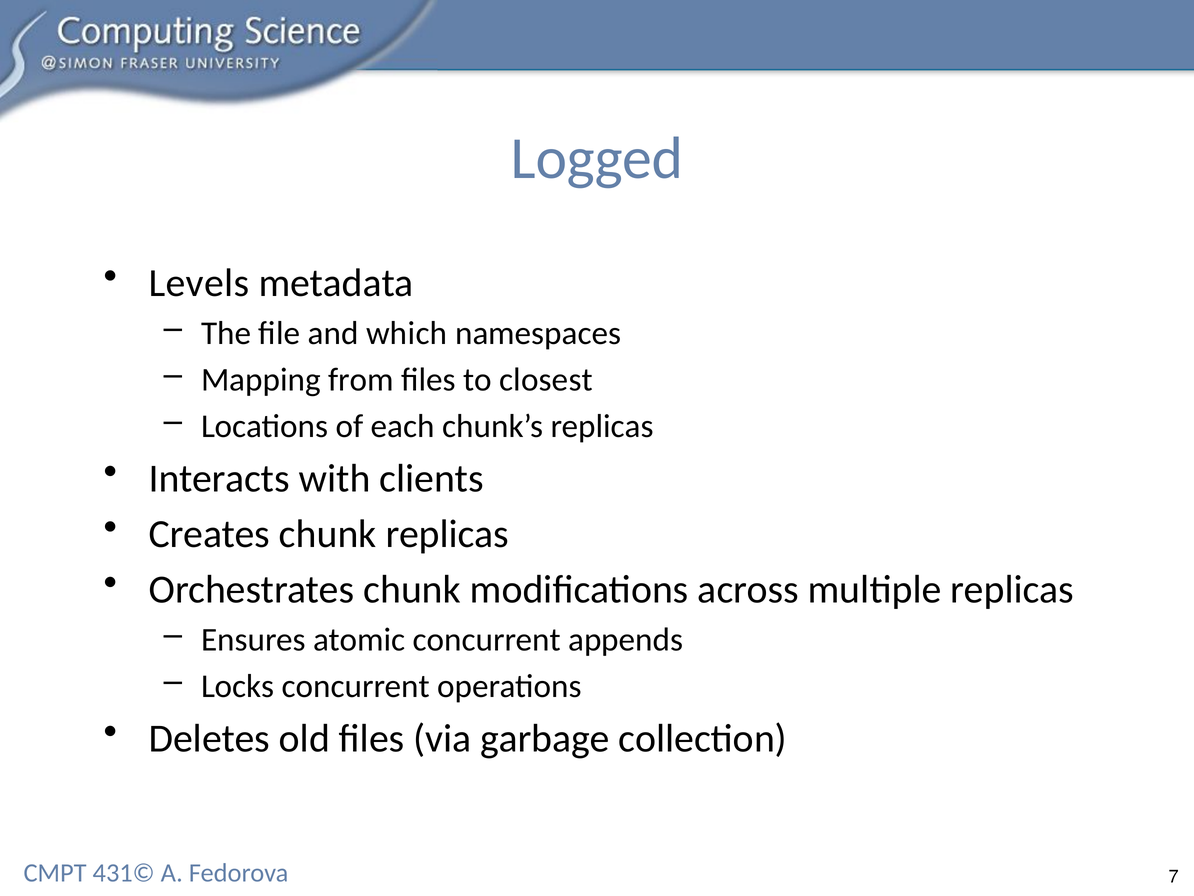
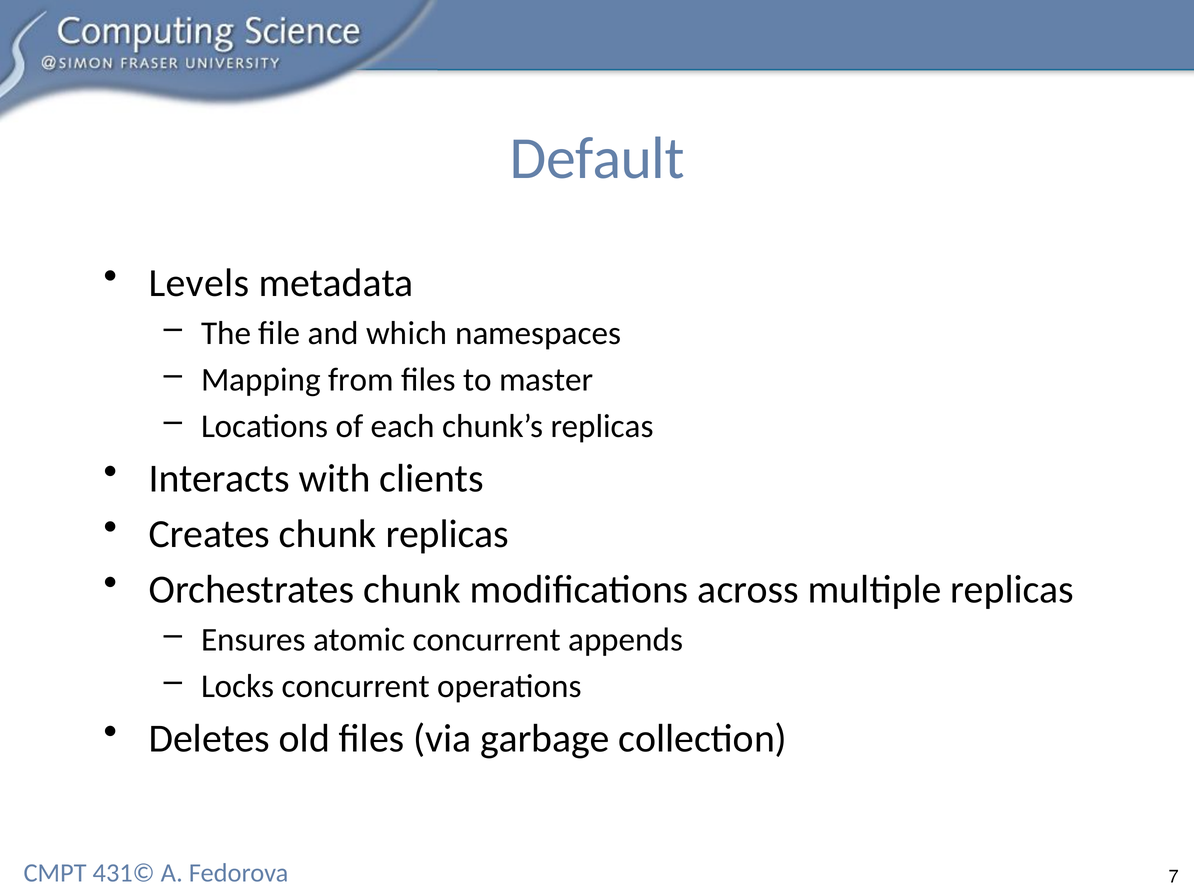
Logged: Logged -> Default (597, 158)
closest: closest -> master (546, 379)
